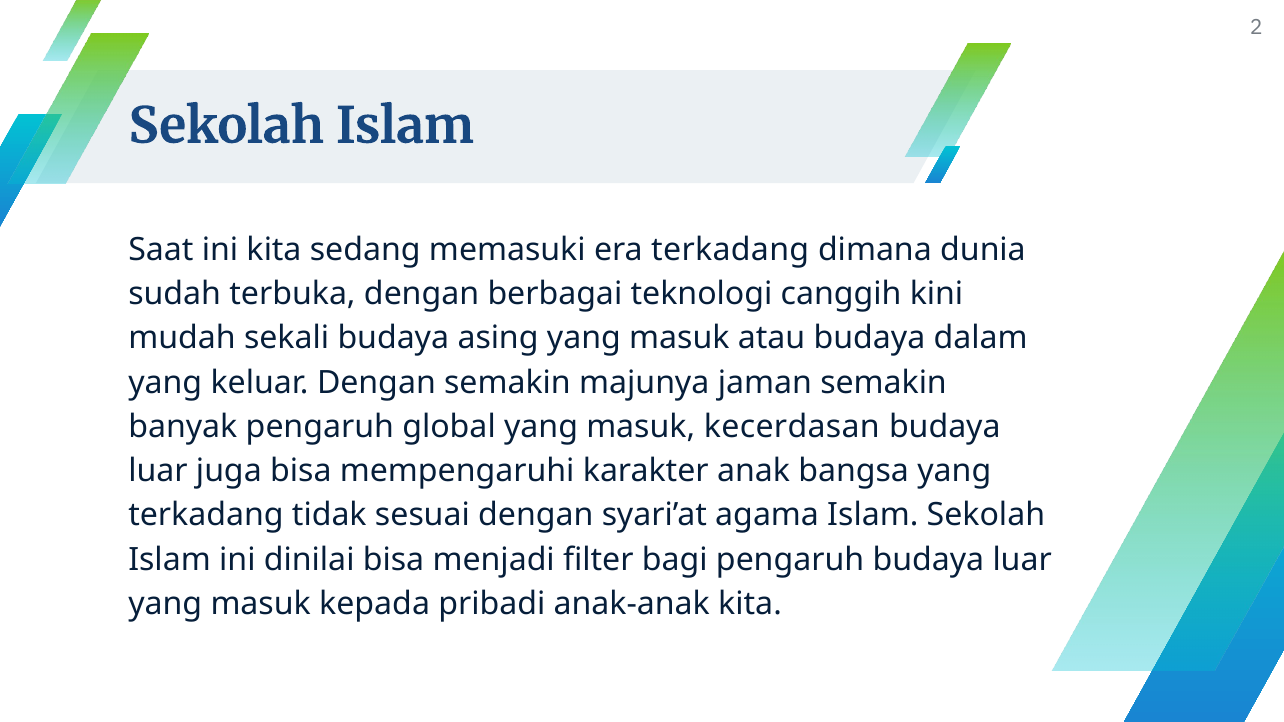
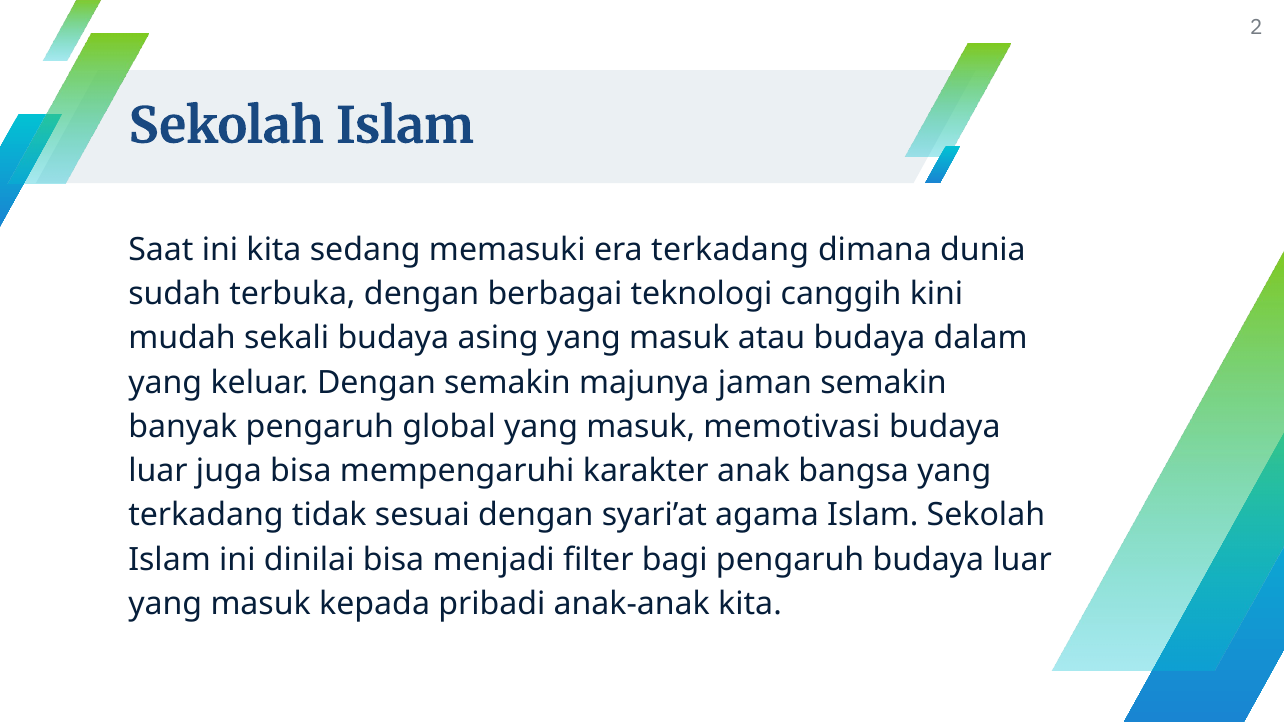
kecerdasan: kecerdasan -> memotivasi (792, 427)
